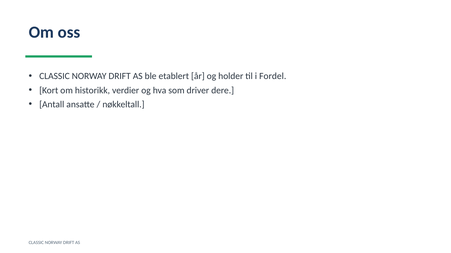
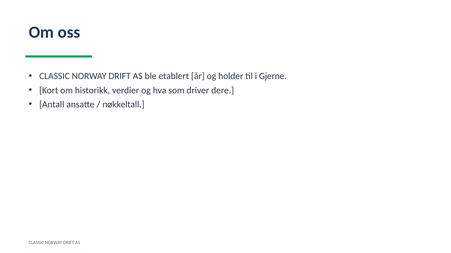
Fordel: Fordel -> Gjerne (273, 76)
